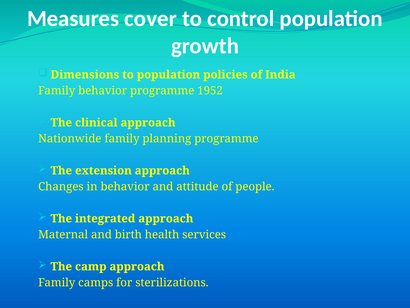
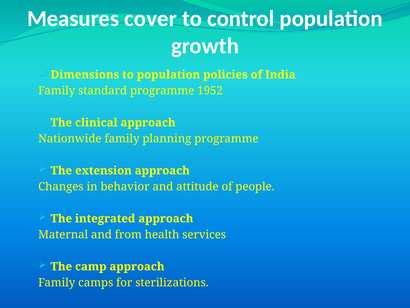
Family behavior: behavior -> standard (103, 91)
birth: birth -> from (128, 234)
